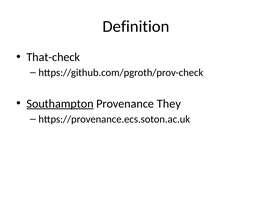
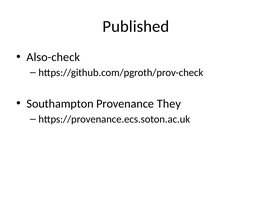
Definition: Definition -> Published (136, 26)
That-check: That-check -> Also-check (53, 57)
Southampton underline: present -> none (60, 104)
